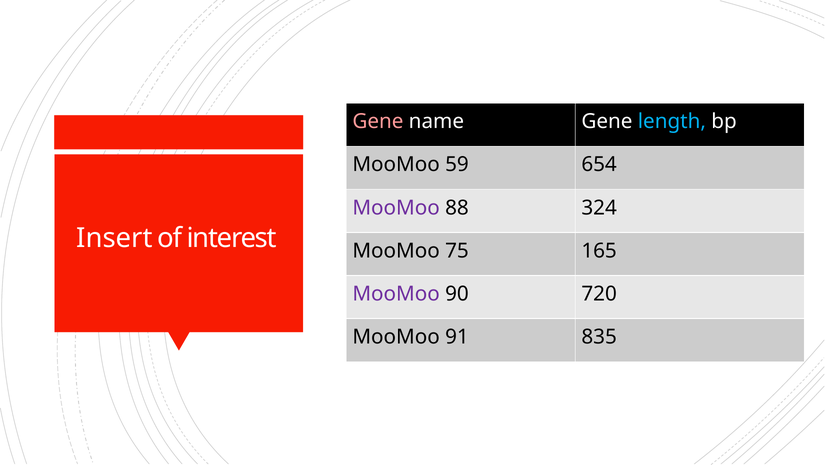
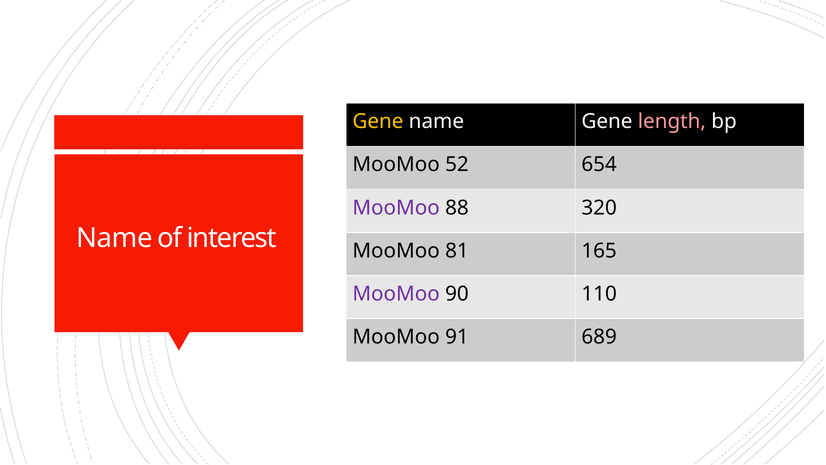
Gene colour: pink -> yellow (378, 121)
length colour: light blue -> pink (672, 121)
59: 59 -> 52 (457, 164)
324: 324 -> 320 (599, 208)
Insert: Insert -> Name (115, 238)
75: 75 -> 81 (457, 251)
720: 720 -> 110 (599, 294)
835: 835 -> 689 (599, 337)
